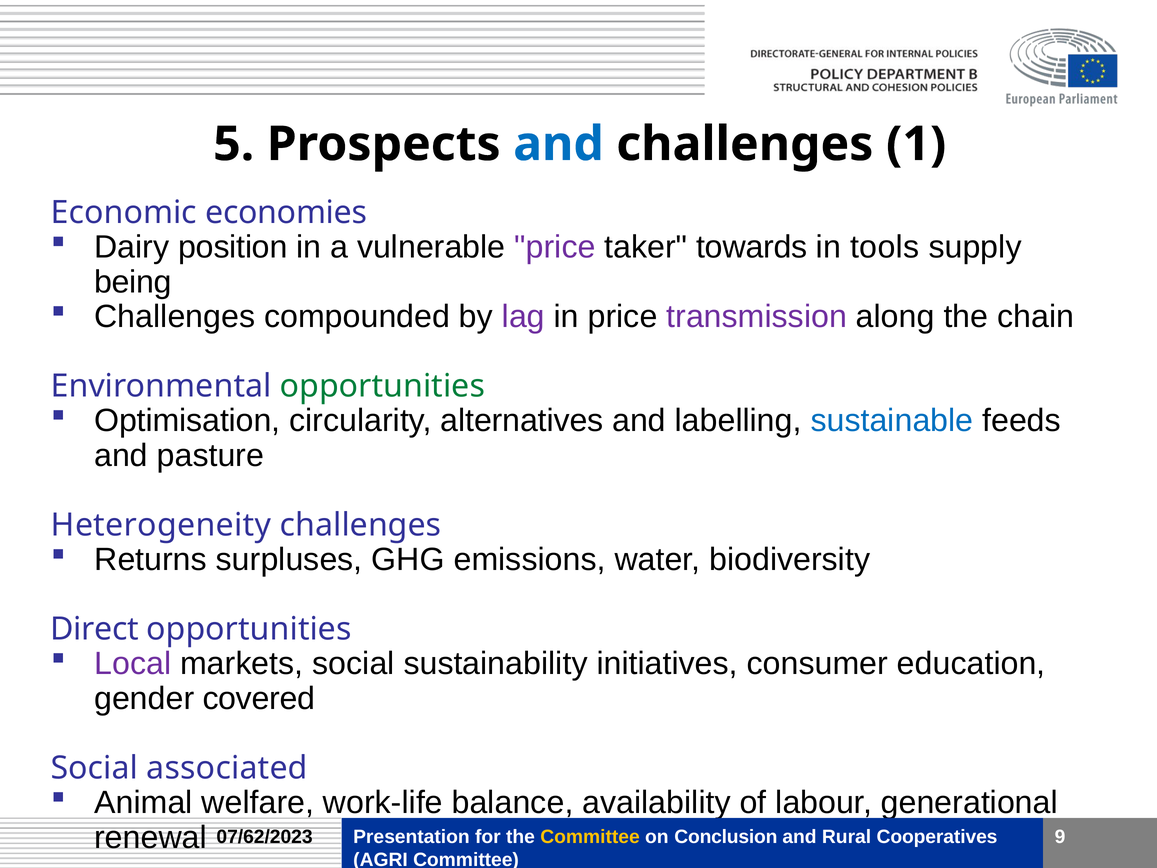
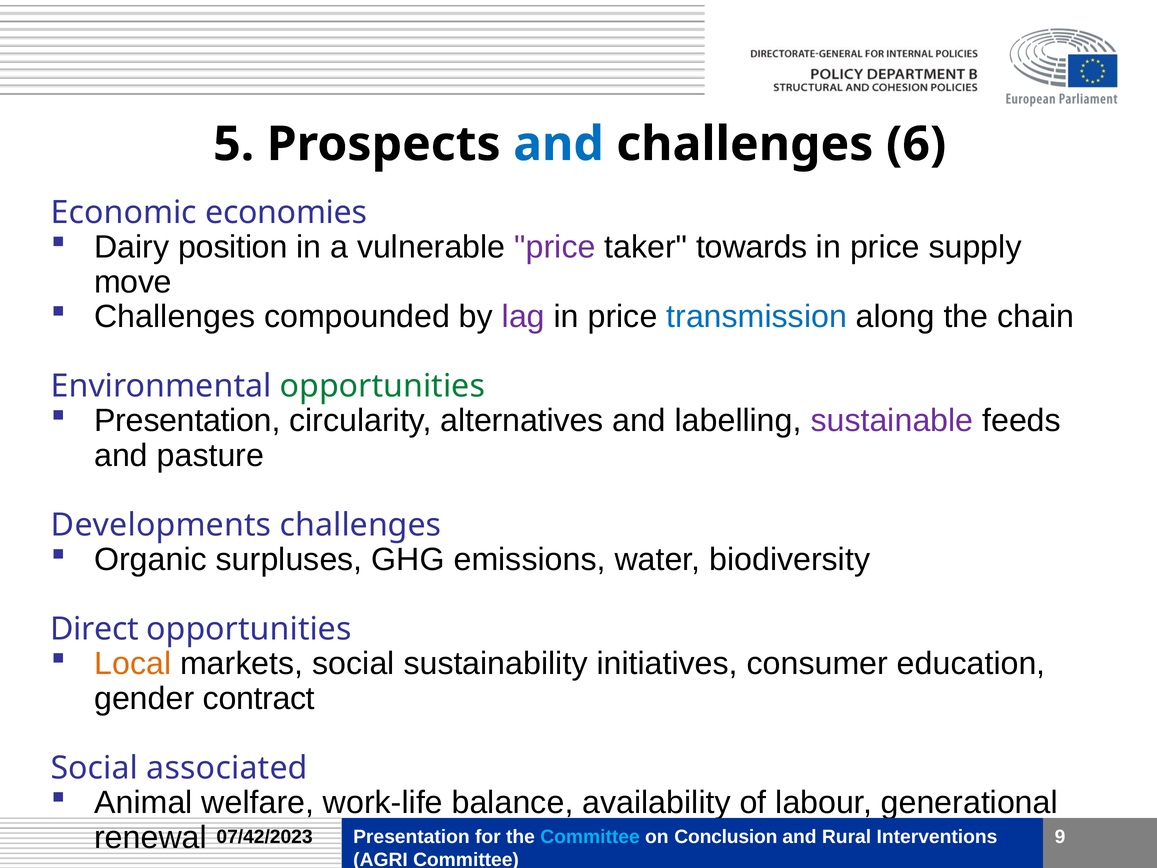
1: 1 -> 6 (916, 144)
tools: tools -> price (885, 247)
being: being -> move (133, 282)
transmission colour: purple -> blue (757, 317)
Optimisation: Optimisation -> Presentation (187, 421)
sustainable colour: blue -> purple (892, 421)
Heterogeneity: Heterogeneity -> Developments (161, 525)
Returns: Returns -> Organic (151, 560)
Local colour: purple -> orange (133, 664)
covered: covered -> contract (259, 698)
07/62/2023: 07/62/2023 -> 07/42/2023 (265, 836)
Committee colour: yellow -> light blue (590, 836)
Cooperatives: Cooperatives -> Interventions (937, 836)
